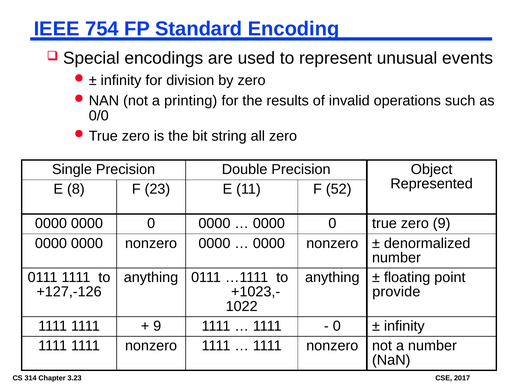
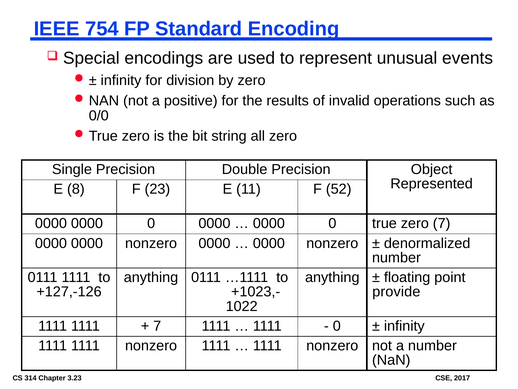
printing: printing -> positive (191, 101)
zero 9: 9 -> 7 (442, 223)
9: 9 -> 7 (157, 326)
